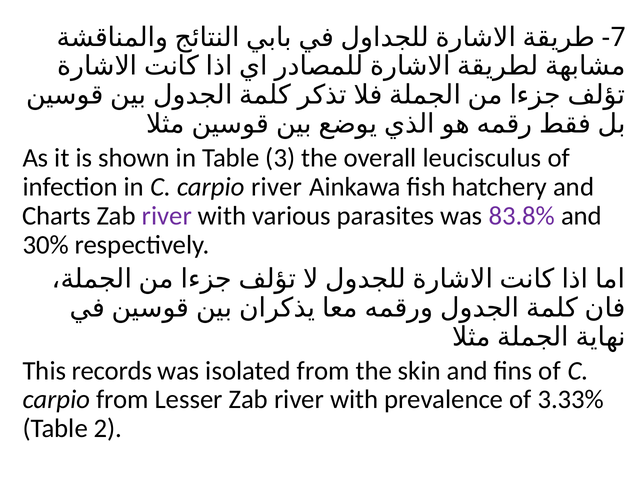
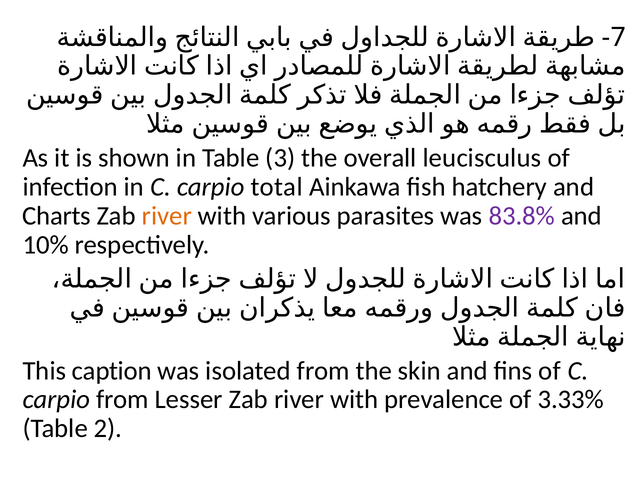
carpio river: river -> total (277, 187)
river colour: purple -> orange (167, 216)
30%: 30% -> 10% (46, 245)
records: records -> caption (112, 371)
